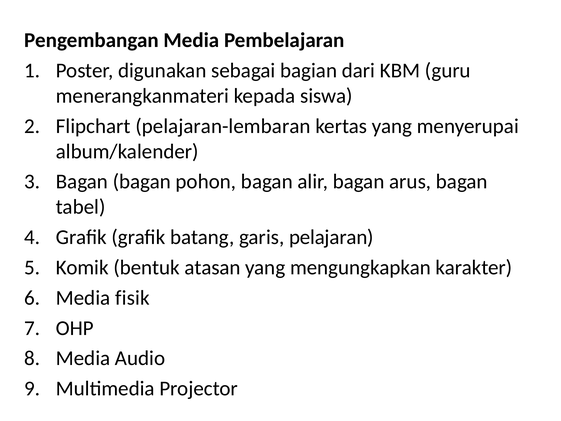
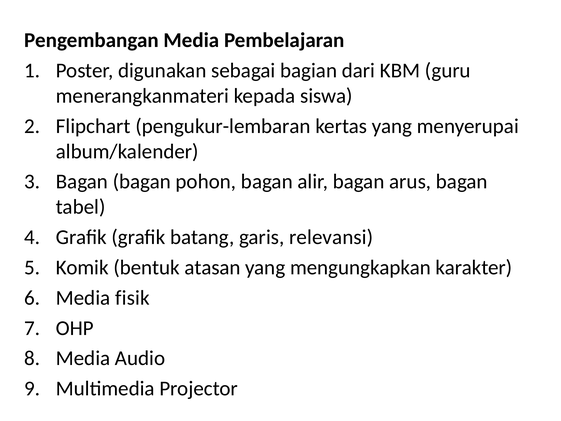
pelajaran-lembaran: pelajaran-lembaran -> pengukur-lembaran (223, 126)
pelajaran: pelajaran -> relevansi (331, 237)
